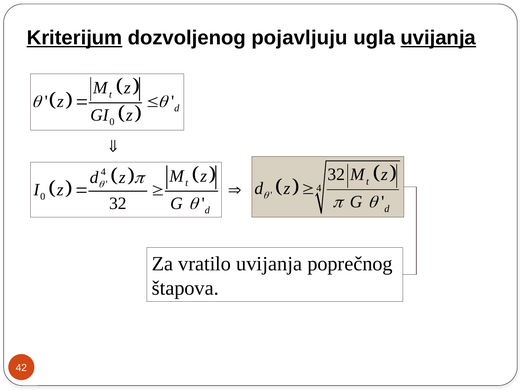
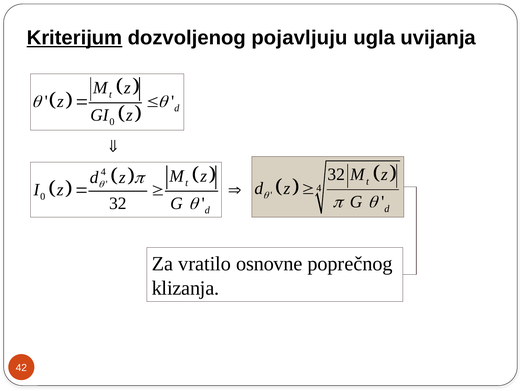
uvijanja underline: present -> none (438, 38)
vratilo uvijanja: uvijanja -> osnovne (269, 264)
štapova: štapova -> klizanja (185, 288)
